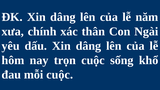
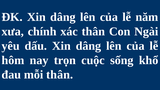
mỗi cuộc: cuộc -> thân (60, 75)
